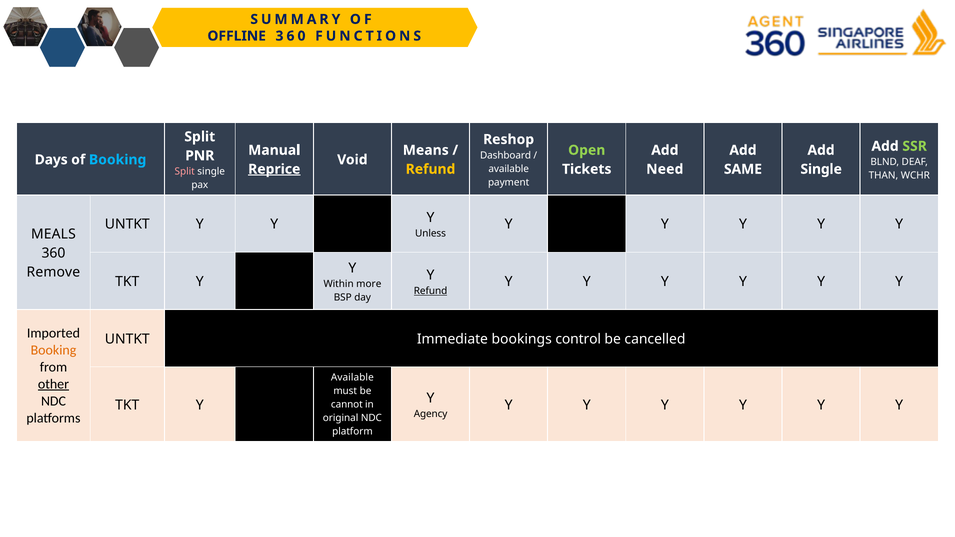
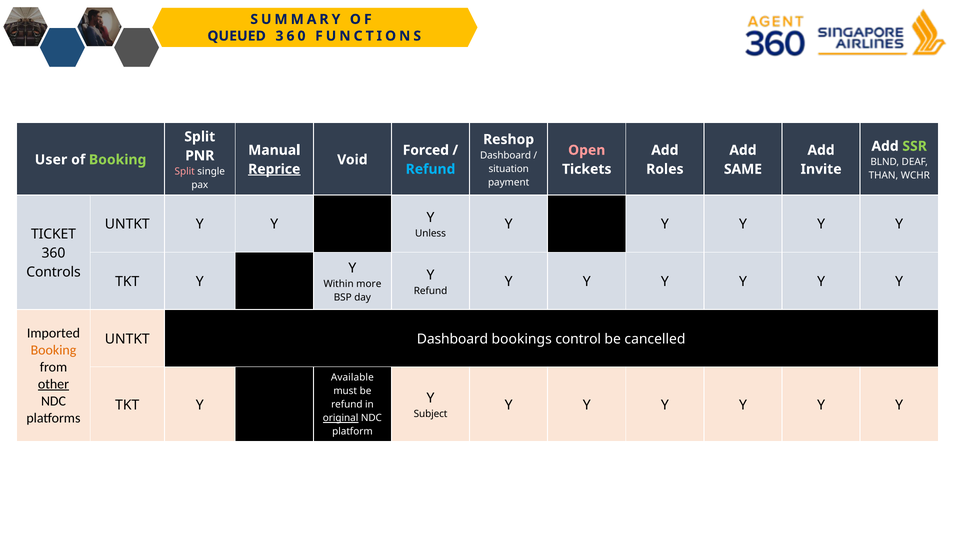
OFFLINE: OFFLINE -> QUEUED (237, 36)
Means: Means -> Forced (426, 150)
Open colour: light green -> pink (587, 150)
Days: Days -> User (51, 160)
Booking colour: light blue -> light green (118, 160)
available: available -> situation (509, 169)
Refund colour: yellow -> light blue (431, 169)
Need: Need -> Roles (665, 169)
Single: Single -> Invite (821, 169)
MEALS: MEALS -> TICKET (54, 234)
Remove: Remove -> Controls (54, 272)
Refund underline: present -> none (431, 291)
UNTKT Immediate: Immediate -> Dashboard (453, 339)
cannot: cannot -> refund (347, 405)
Agency: Agency -> Subject (431, 414)
original underline: none -> present (341, 418)
